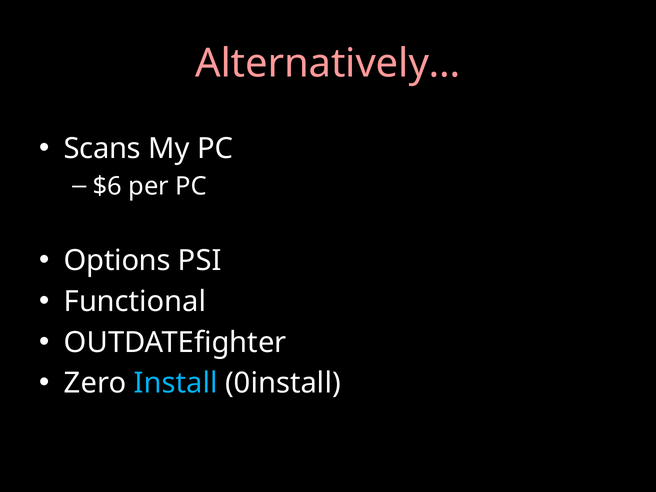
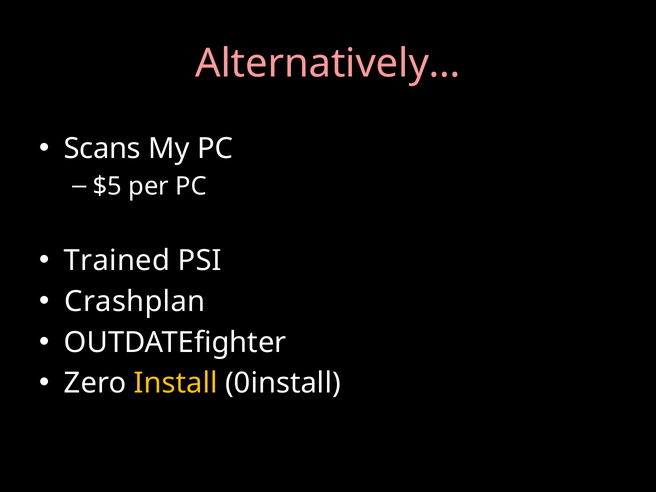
$6: $6 -> $5 (107, 186)
Options: Options -> Trained (117, 261)
Functional: Functional -> Crashplan (135, 302)
Install colour: light blue -> yellow (176, 383)
